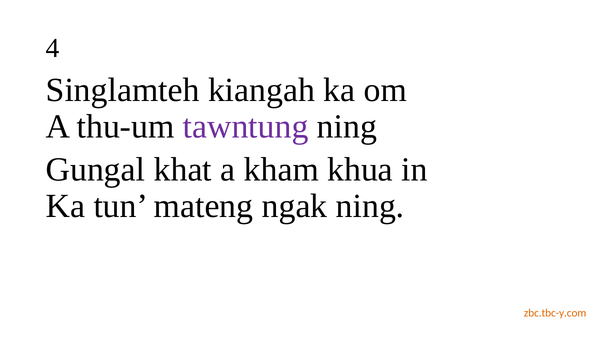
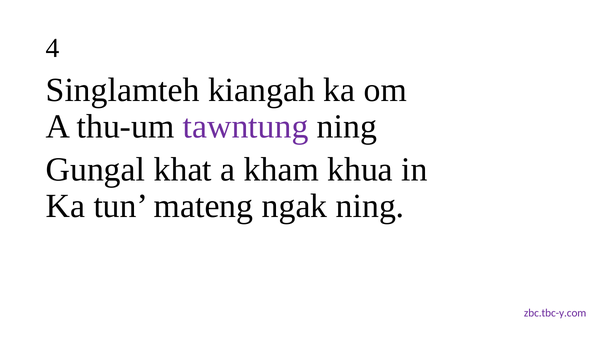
zbc.tbc-y.com colour: orange -> purple (555, 313)
